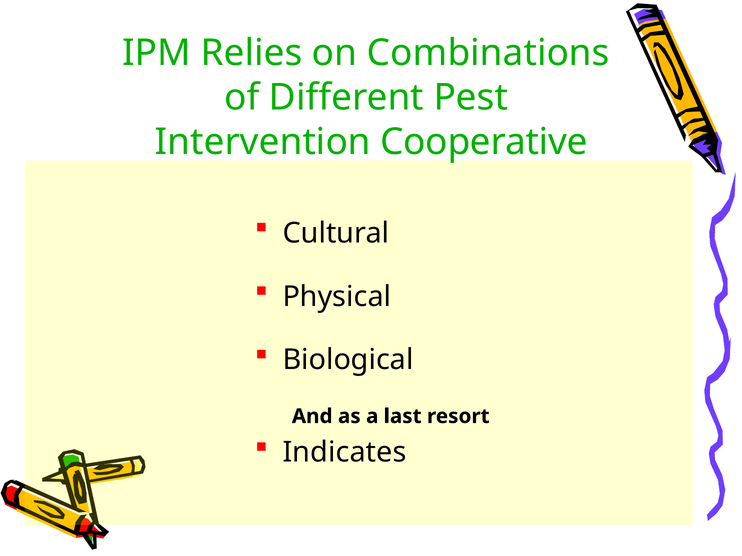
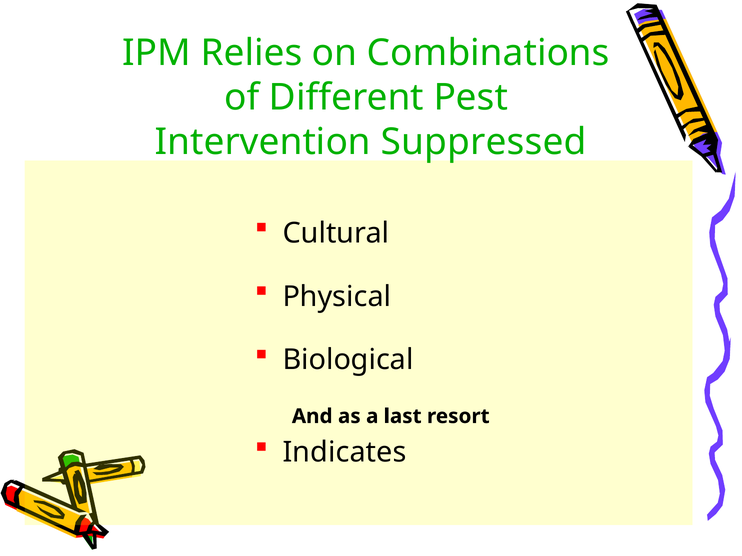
Cooperative: Cooperative -> Suppressed (484, 142)
